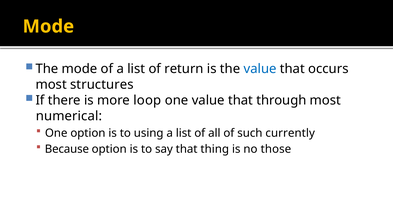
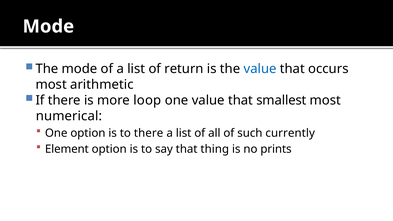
Mode colour: yellow -> white (48, 26)
structures: structures -> arithmetic (102, 85)
through: through -> smallest (281, 100)
to using: using -> there (149, 133)
Because: Because -> Element (67, 149)
those: those -> prints (276, 149)
